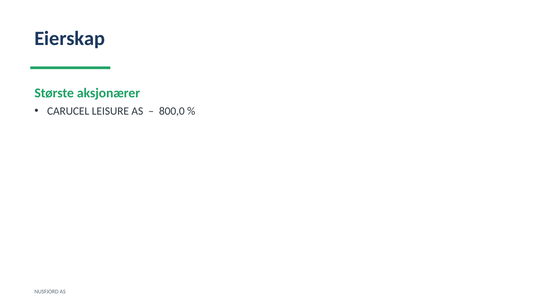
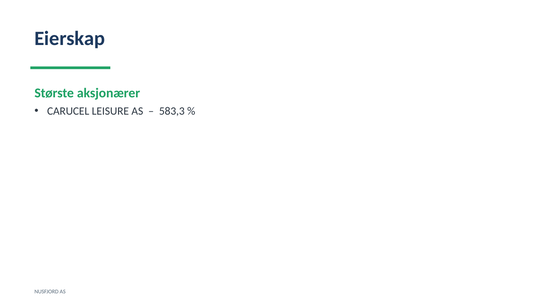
800,0: 800,0 -> 583,3 (172, 111)
